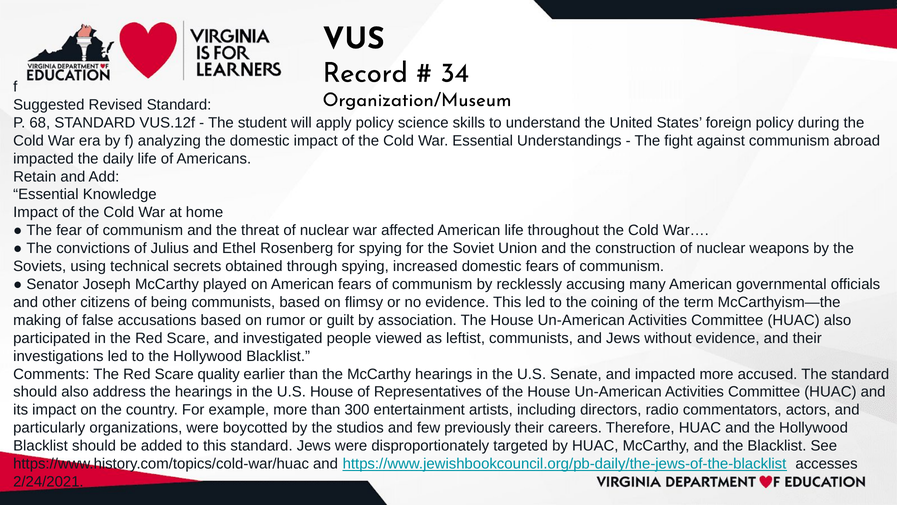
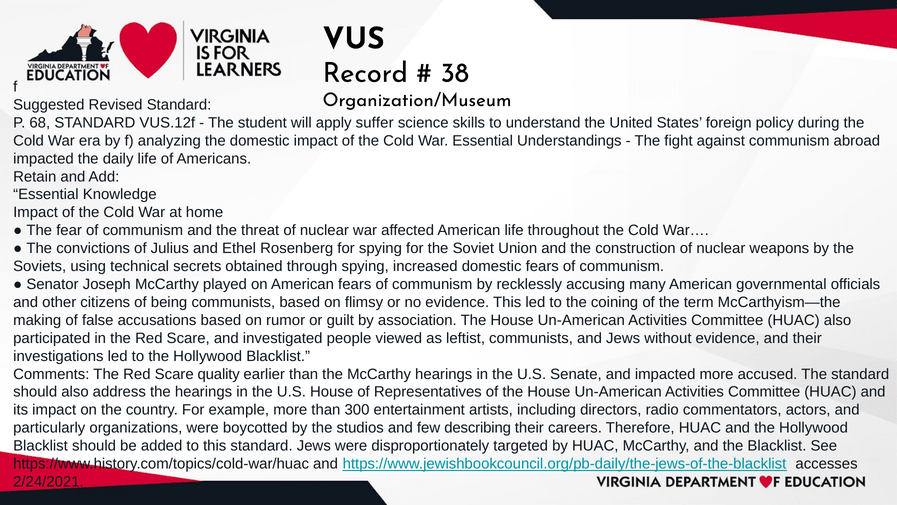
34: 34 -> 38 (455, 73)
apply policy: policy -> suffer (375, 123)
previously: previously -> describing (478, 428)
